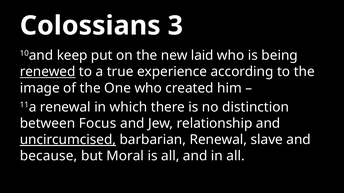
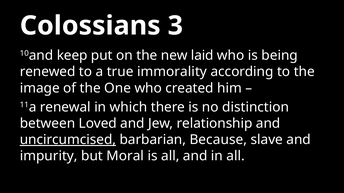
renewed underline: present -> none (48, 72)
experience: experience -> immorality (172, 72)
Focus: Focus -> Loved (98, 124)
barbarian Renewal: Renewal -> Because (218, 140)
because: because -> impurity (49, 156)
